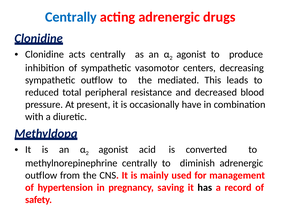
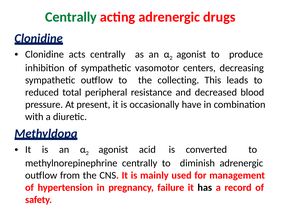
Centrally colour: blue -> green (71, 17)
mediated: mediated -> collecting (178, 80)
saving: saving -> failure (171, 187)
